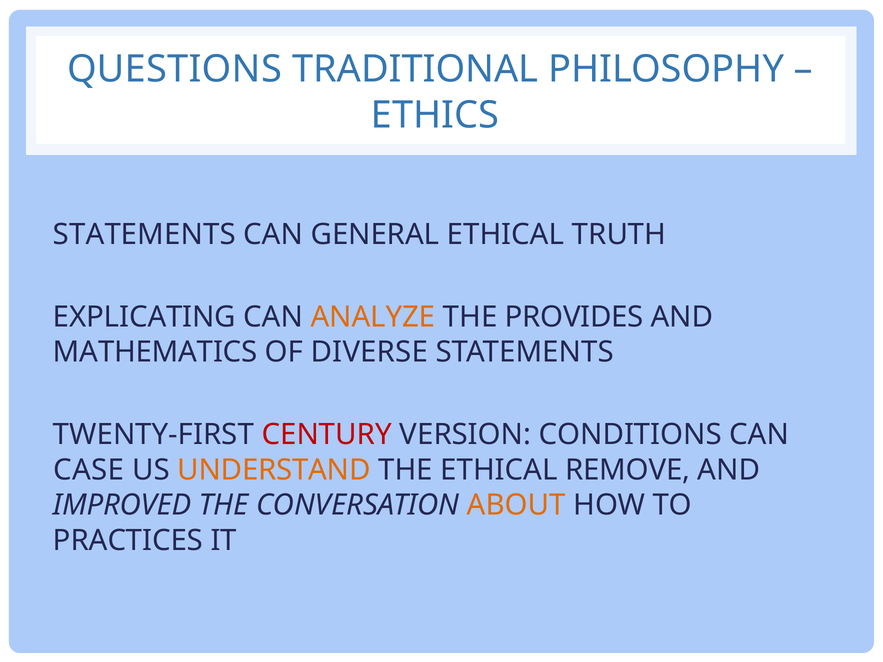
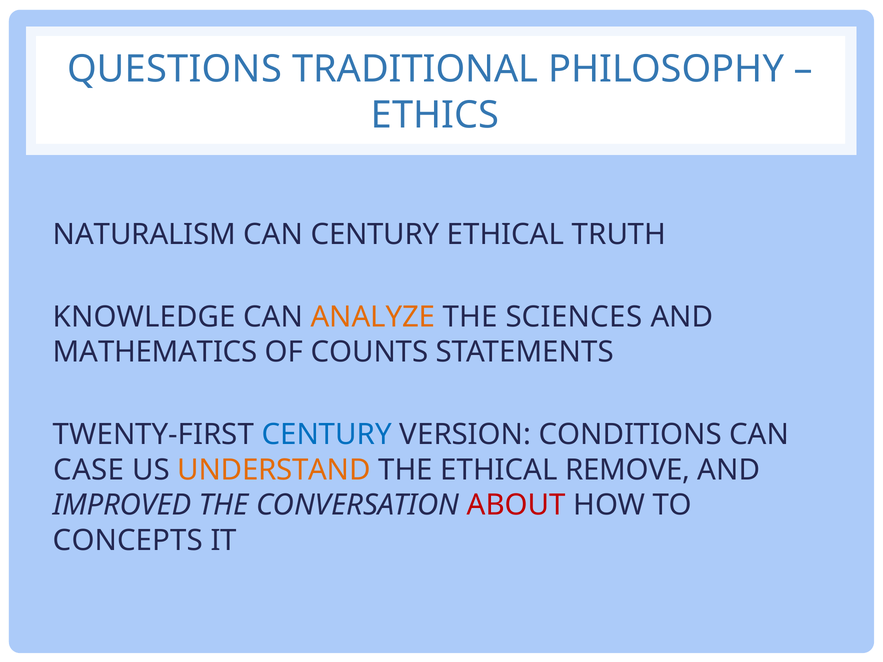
STATEMENTS: STATEMENTS -> NATURALISM (144, 235)
CAN GENERAL: GENERAL -> CENTURY (375, 235)
EXPLICATING: EXPLICATING -> KNOWLEDGE (144, 317)
PROVIDES: PROVIDES -> SCIENCES (574, 317)
DIVERSE: DIVERSE -> COUNTS (370, 352)
CENTURY colour: red -> blue (327, 435)
ABOUT colour: orange -> red (516, 505)
PRACTICES: PRACTICES -> CONCEPTS (128, 541)
